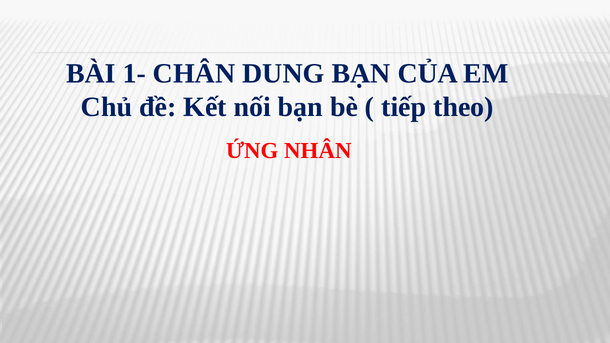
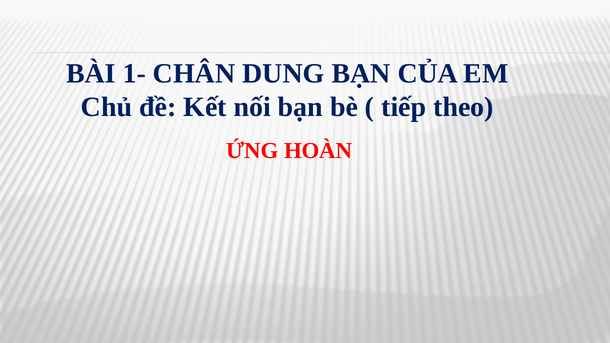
NHÂN: NHÂN -> HOÀN (318, 151)
